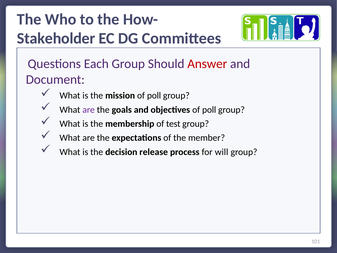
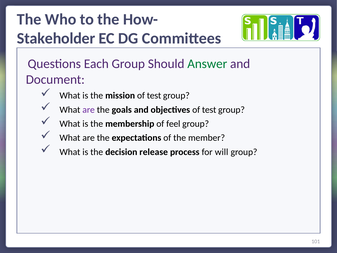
Answer colour: red -> green (207, 64)
mission of poll: poll -> test (154, 96)
objectives of poll: poll -> test (209, 110)
test: test -> feel (173, 124)
